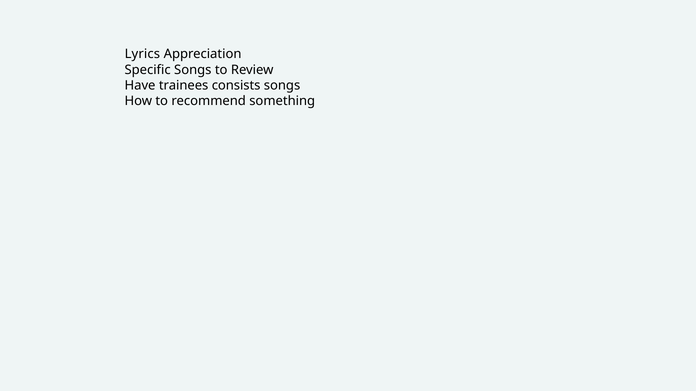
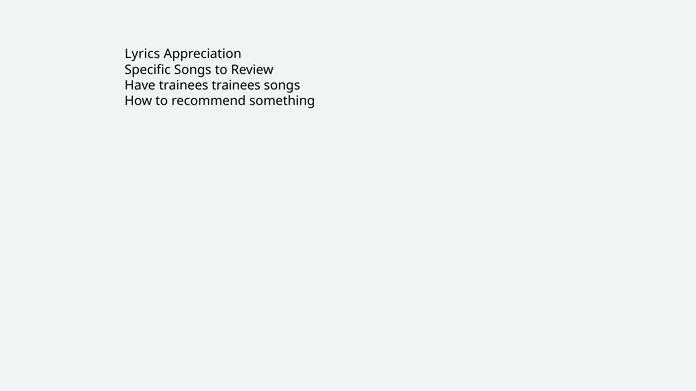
trainees consists: consists -> trainees (236, 86)
